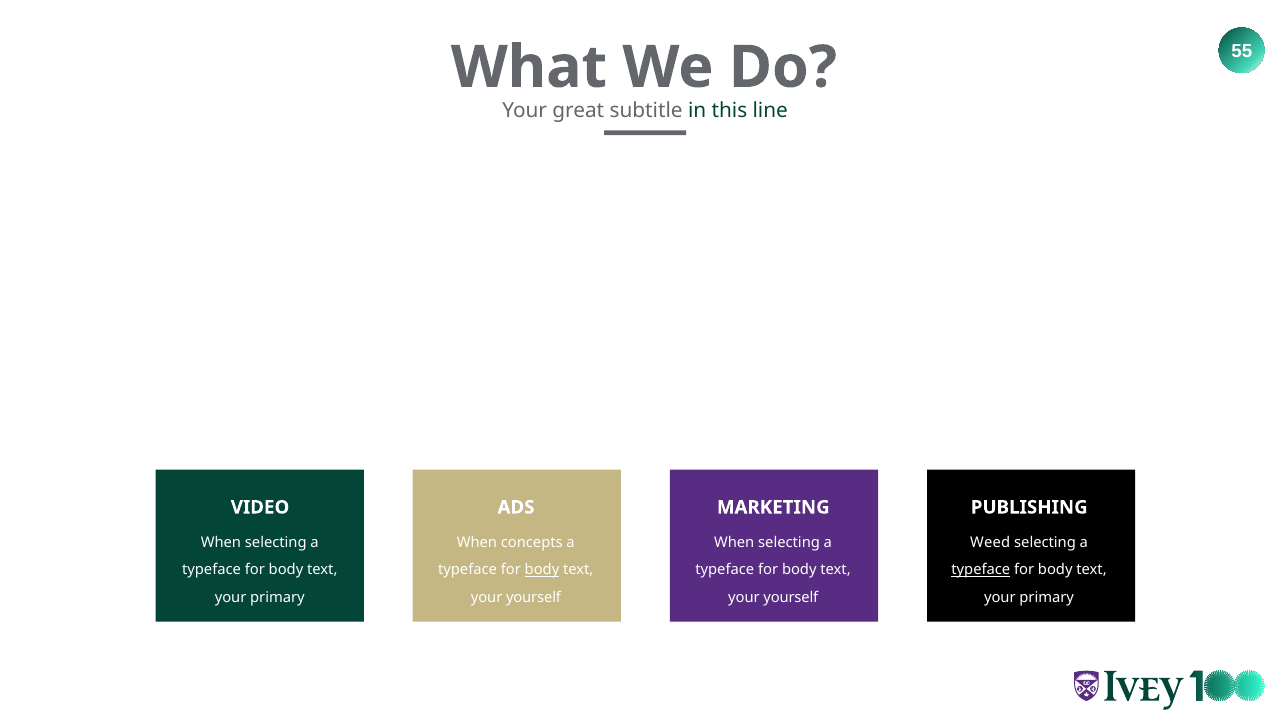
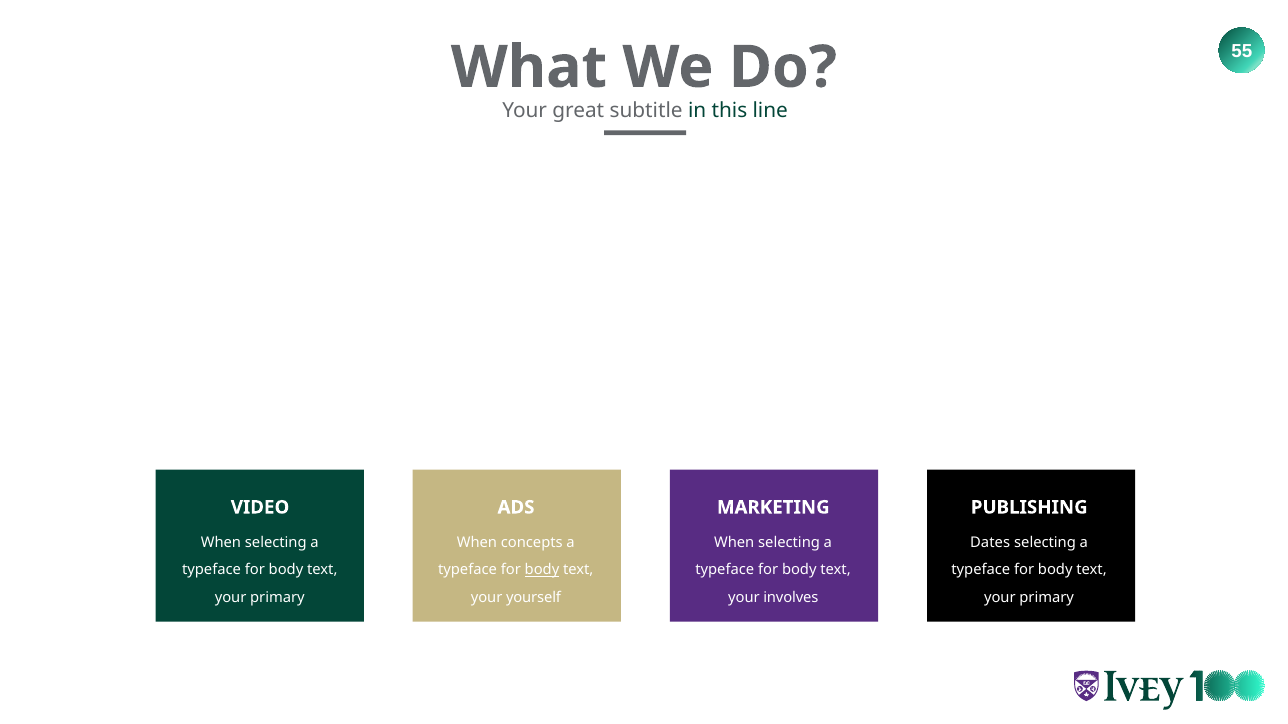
Weed: Weed -> Dates (990, 544)
typeface underline: present -> none (981, 571)
yourself: yourself -> involves (791, 598)
